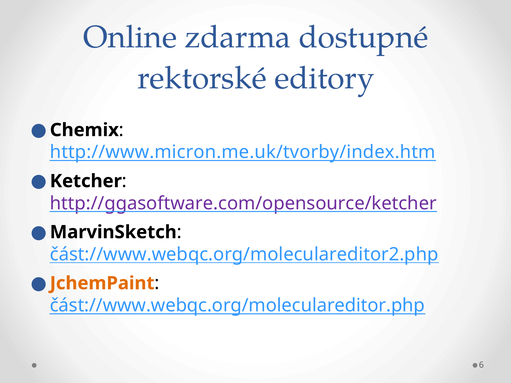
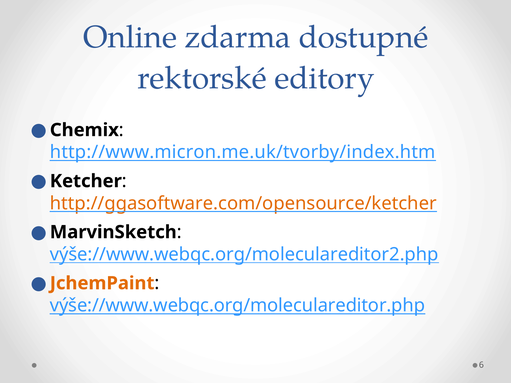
http://ggasoftware.com/opensource/ketcher colour: purple -> orange (243, 203)
část://www.webqc.org/moleculareditor2.php: část://www.webqc.org/moleculareditor2.php -> výše://www.webqc.org/moleculareditor2.php (244, 254)
část://www.webqc.org/moleculareditor.php: část://www.webqc.org/moleculareditor.php -> výše://www.webqc.org/moleculareditor.php (237, 306)
